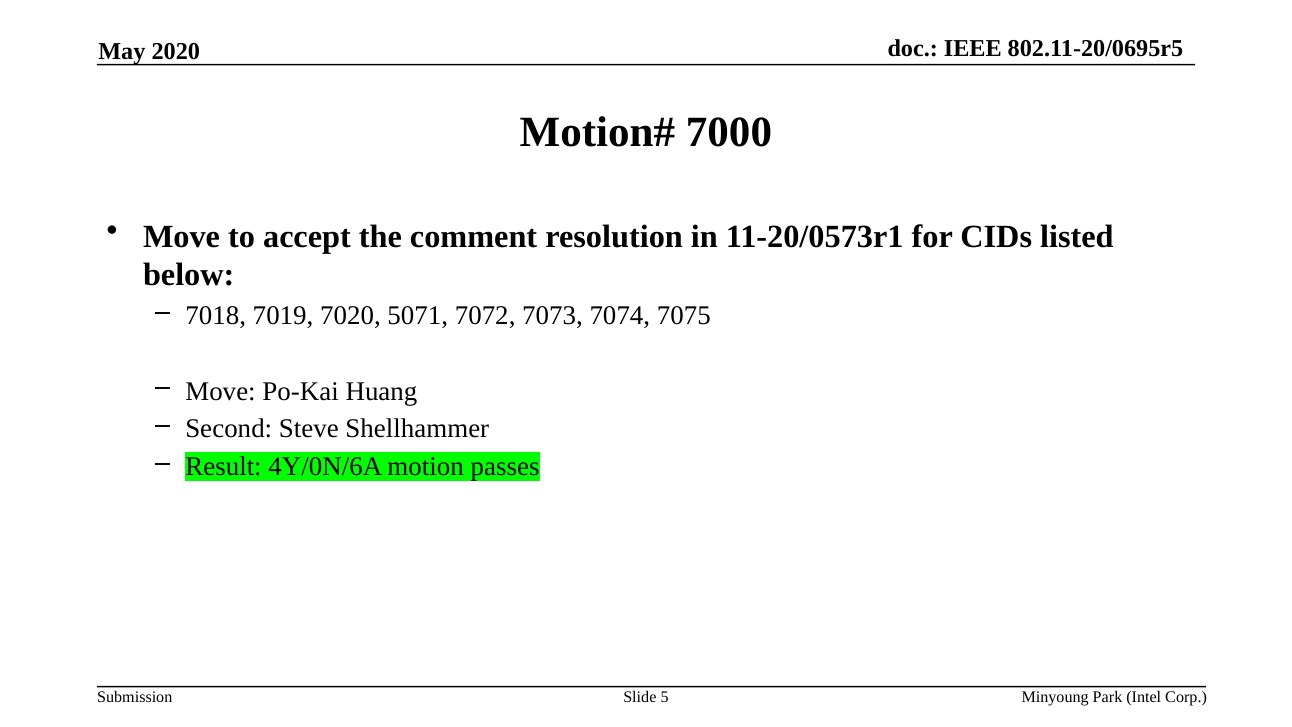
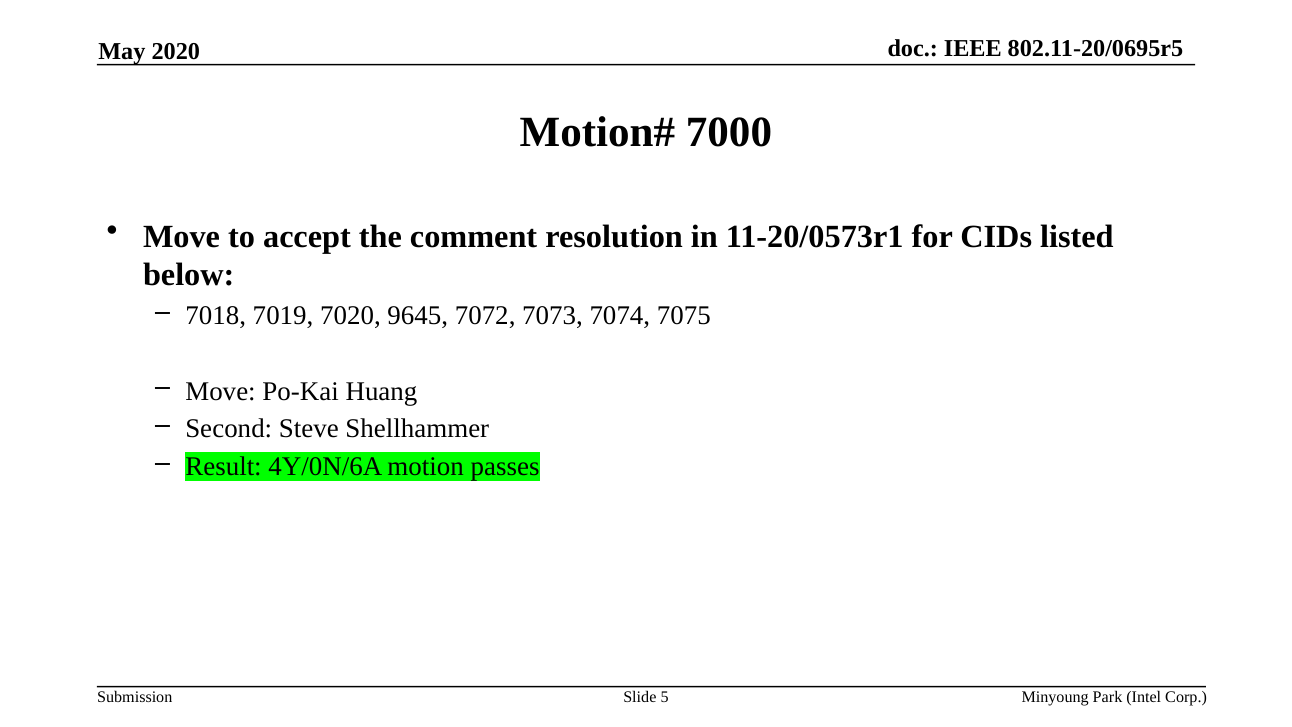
5071: 5071 -> 9645 (418, 316)
